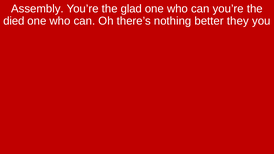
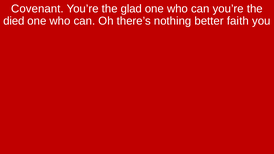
Assembly: Assembly -> Covenant (37, 9)
they: they -> faith (238, 21)
